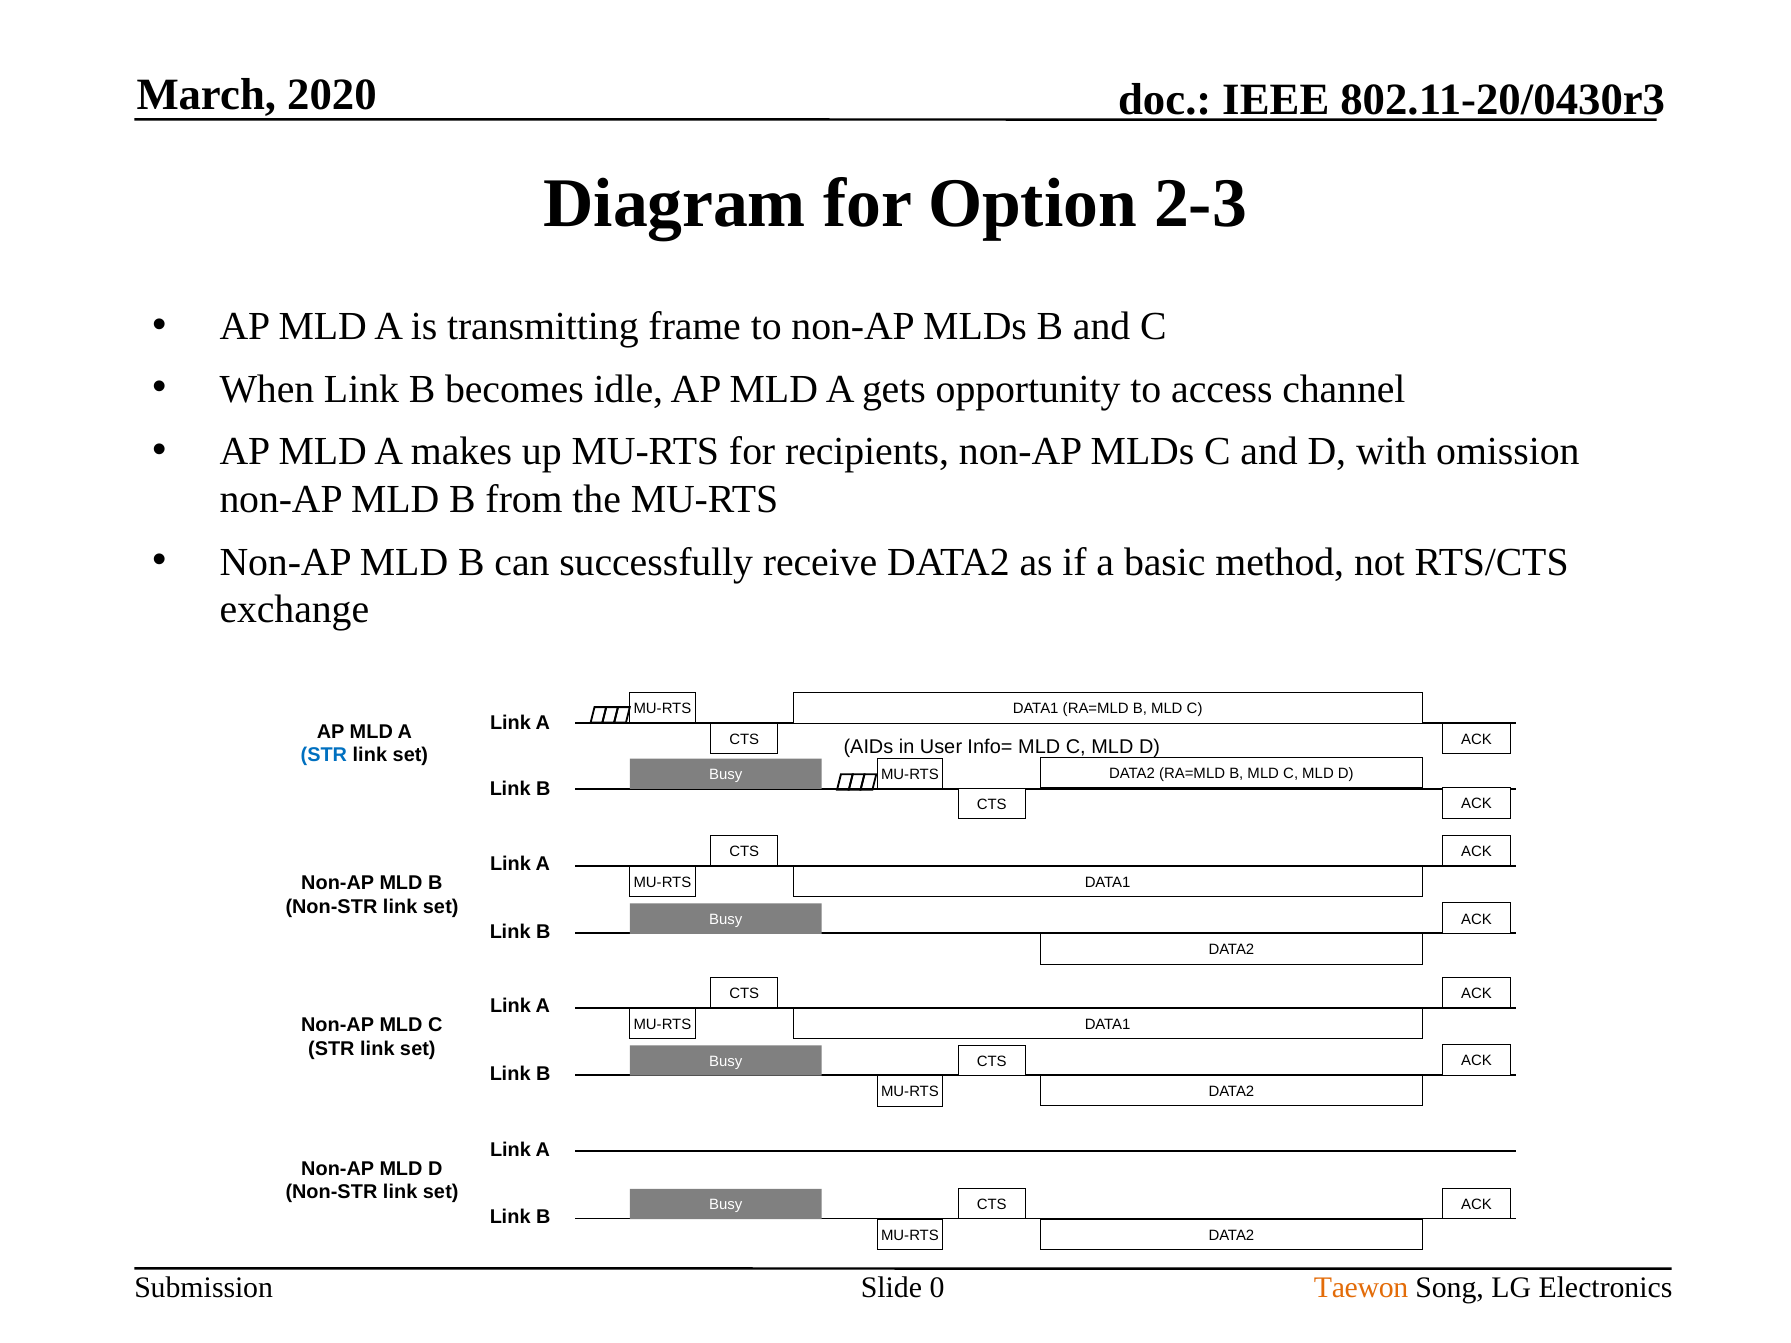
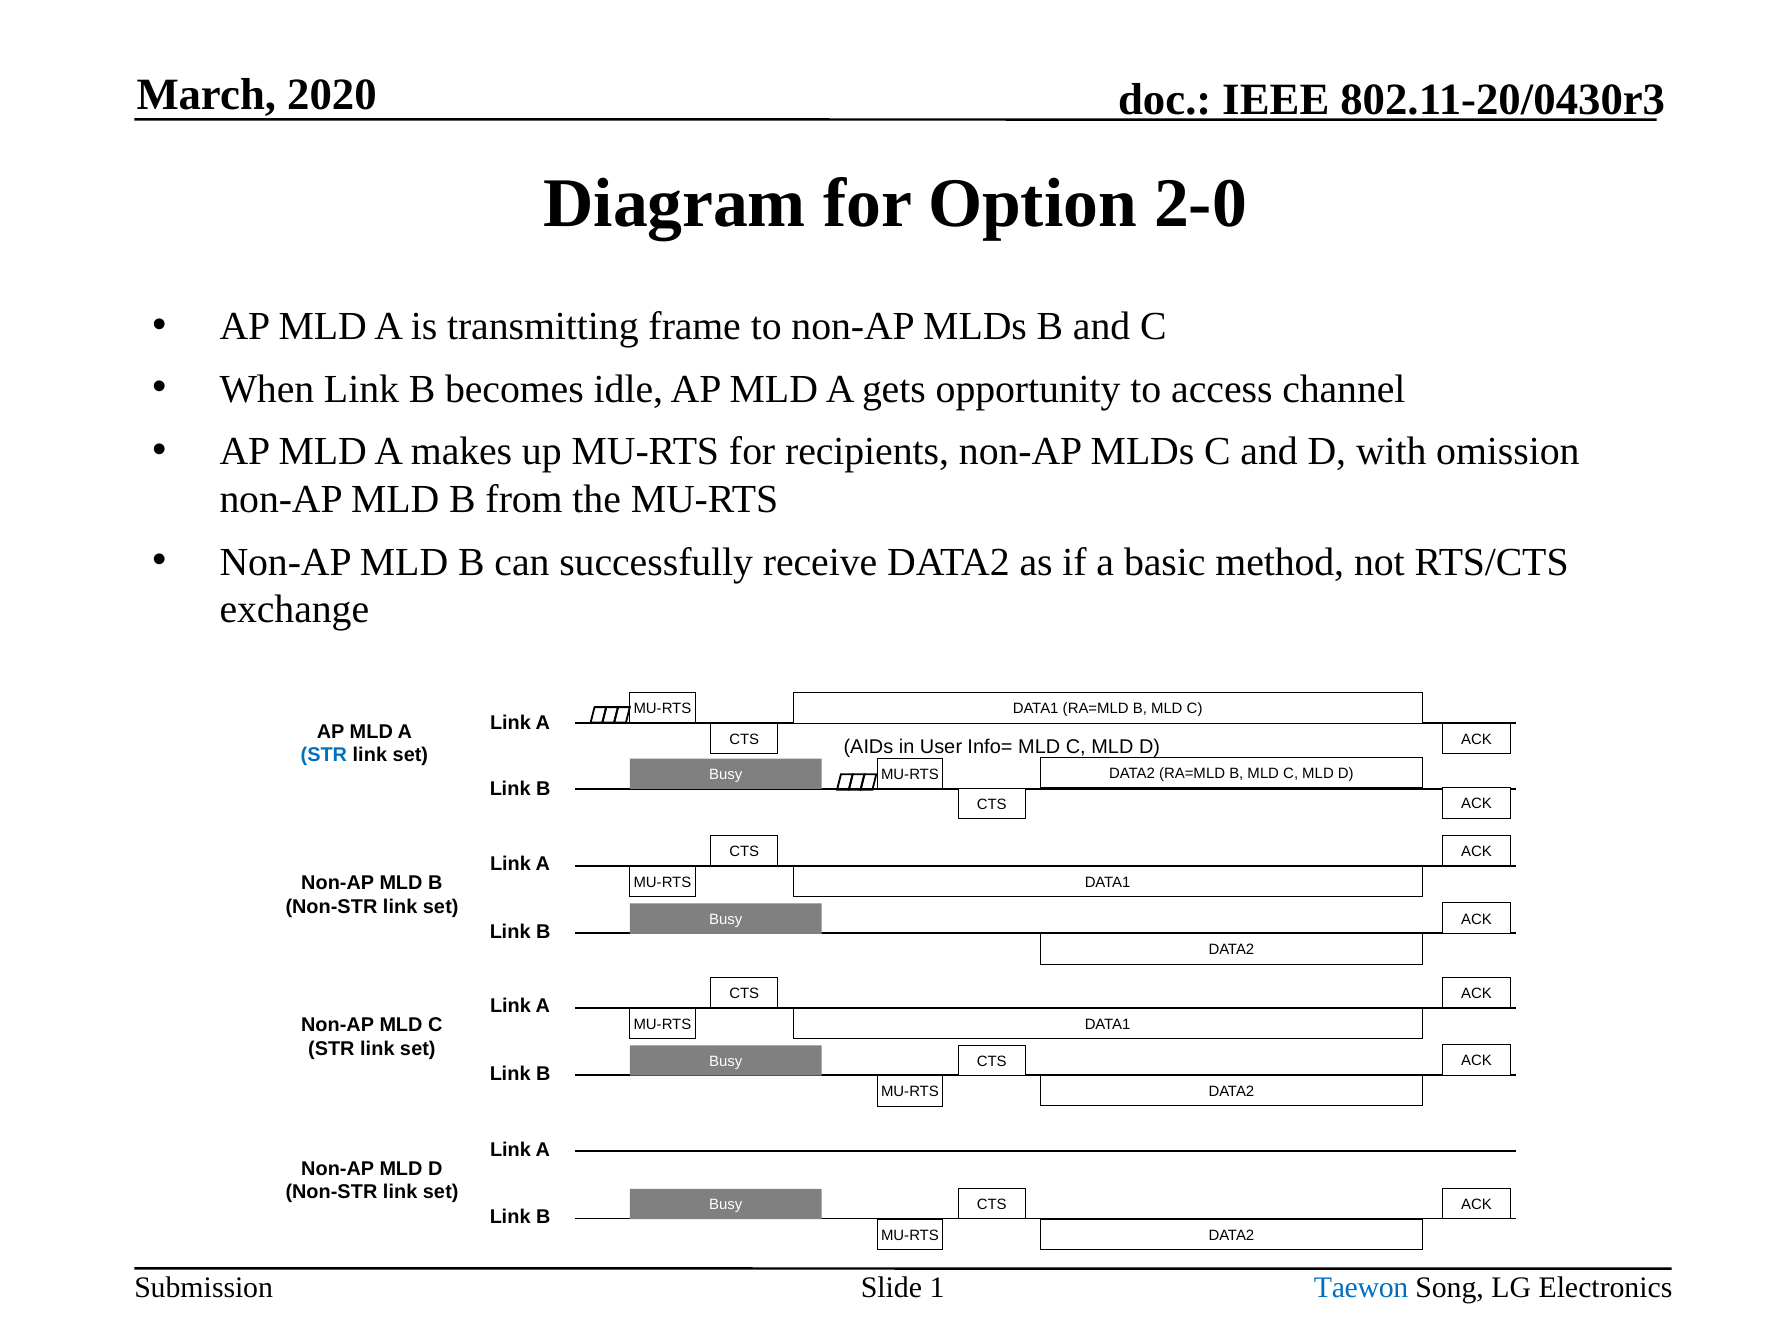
2-3: 2-3 -> 2-0 (1200, 203)
0: 0 -> 1 (937, 1288)
Taewon colour: orange -> blue (1361, 1288)
